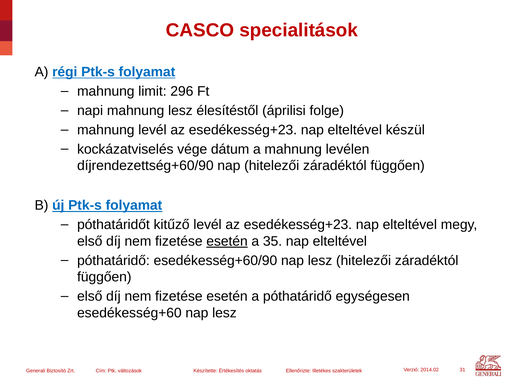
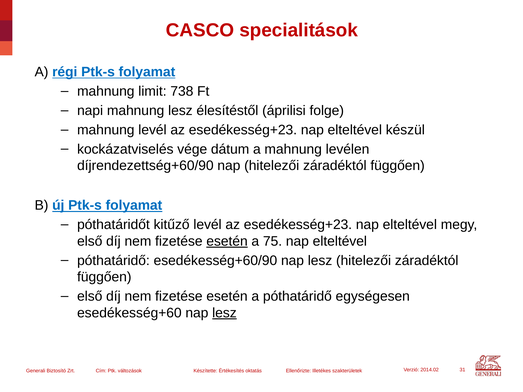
296: 296 -> 738 (182, 91)
35: 35 -> 75 (273, 241)
lesz underline: none -> present (224, 313)
